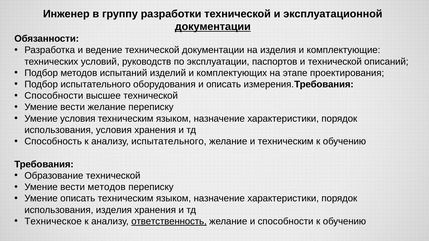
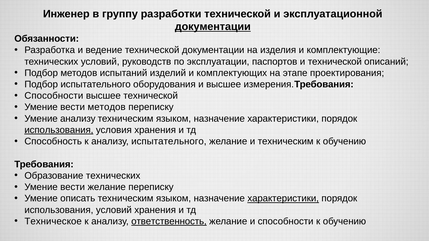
и описать: описать -> высшее (224, 84)
вести желание: желание -> методов (107, 107)
Умение условия: условия -> анализу (78, 119)
использования underline: none -> present (59, 130)
Образование технической: технической -> технических (113, 176)
вести методов: методов -> желание (107, 187)
характеристики underline: none -> present (283, 199)
использования изделия: изделия -> условий (114, 210)
